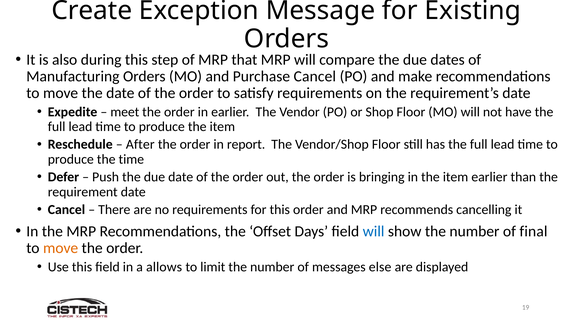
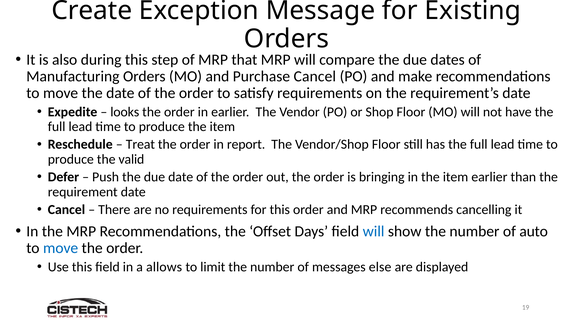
meet: meet -> looks (125, 112)
After: After -> Treat (140, 145)
the time: time -> valid (131, 159)
final: final -> auto (534, 232)
move colour: orange -> blue (61, 248)
